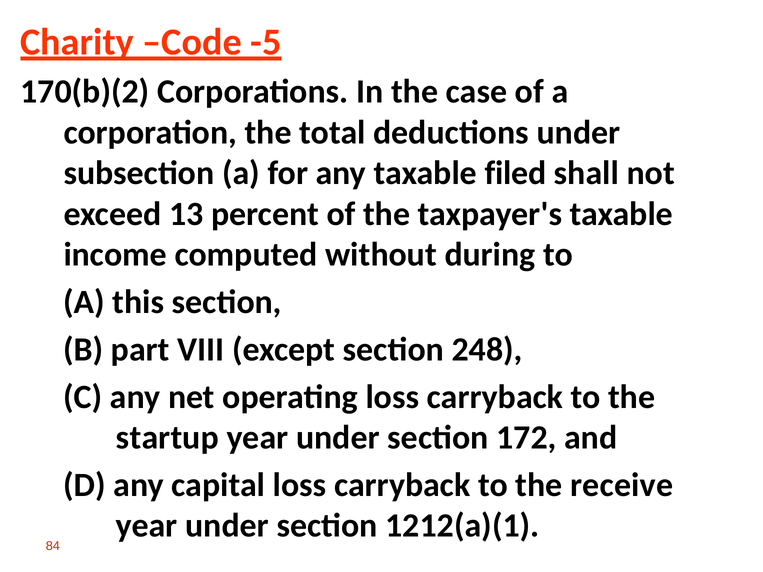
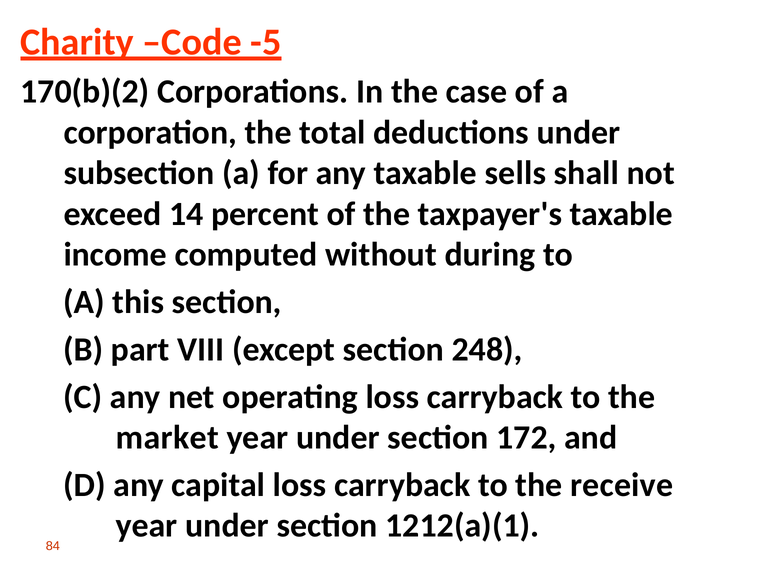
filed: filed -> sells (515, 173)
13: 13 -> 14 (186, 214)
startup: startup -> market (167, 438)
